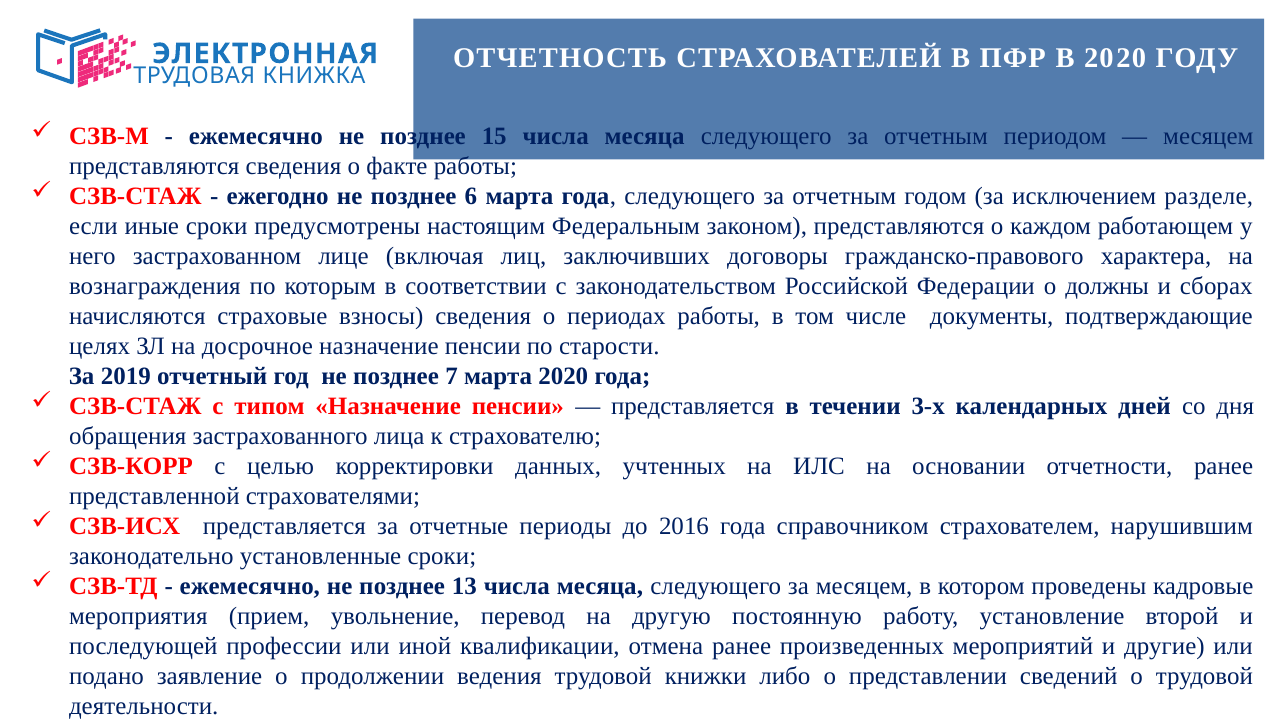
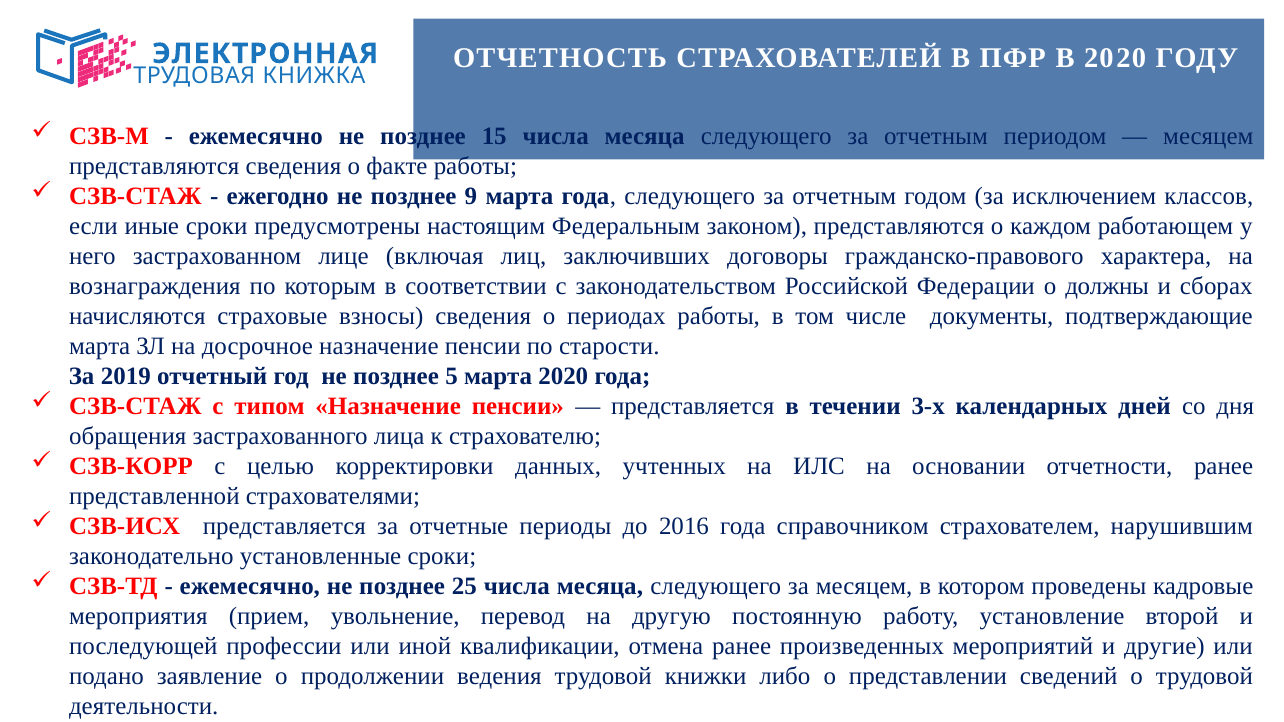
6: 6 -> 9 (471, 197)
разделе: разделе -> классов (1209, 197)
целях: целях -> марта (100, 347)
7: 7 -> 5 (452, 377)
13: 13 -> 25 (464, 586)
